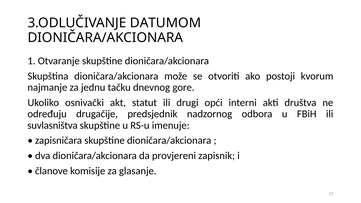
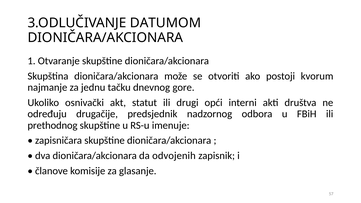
suvlasništva: suvlasništva -> prethodnog (52, 125)
provjereni: provjereni -> odvojenih (174, 156)
